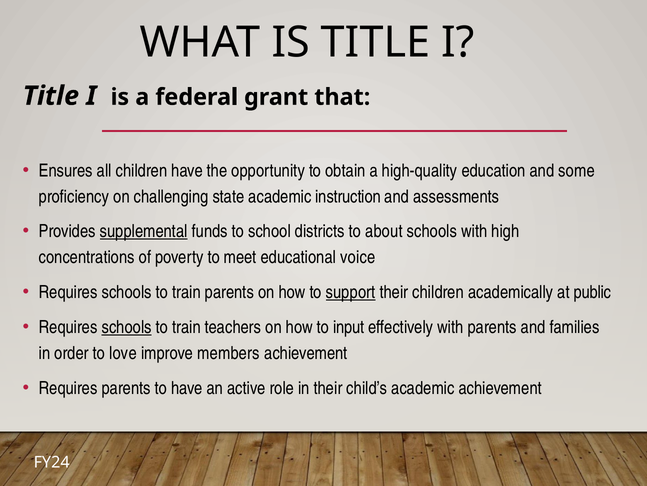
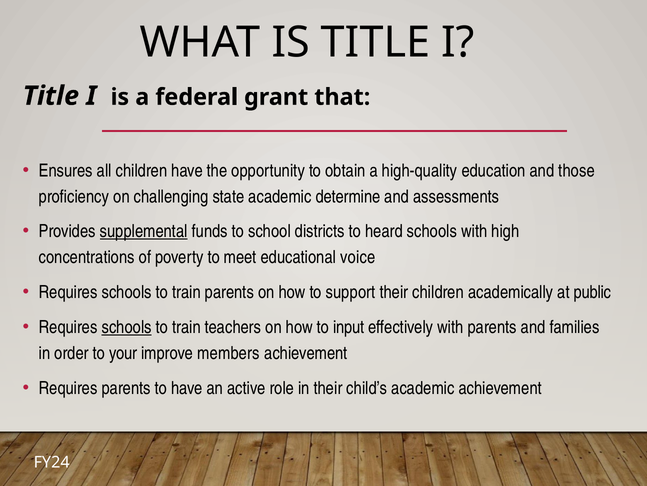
some: some -> those (577, 170)
instruction: instruction -> determine (348, 196)
about: about -> heard (384, 231)
support underline: present -> none (351, 292)
love: love -> your (123, 353)
